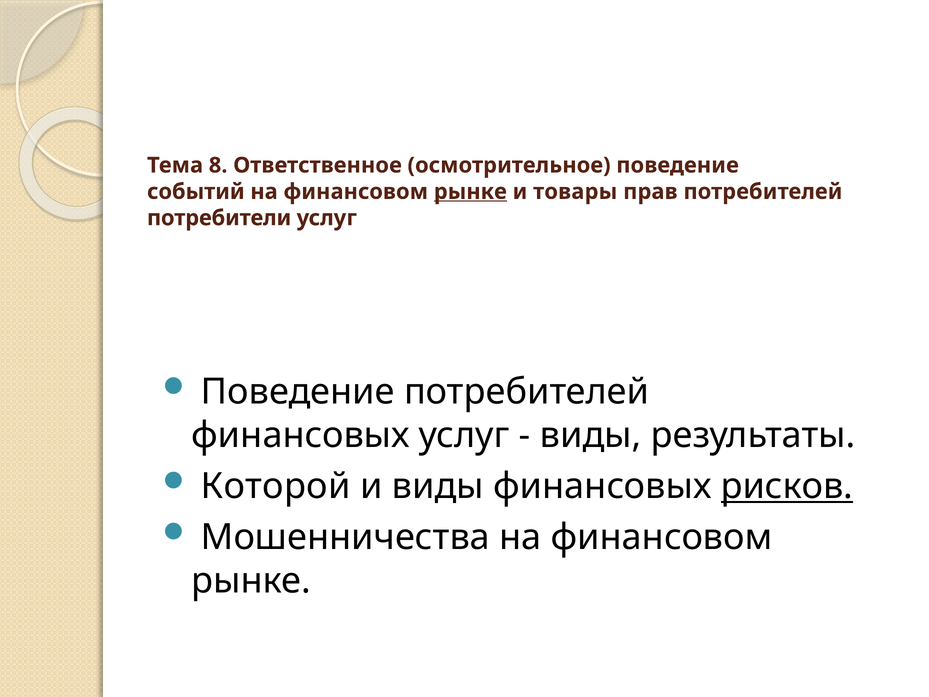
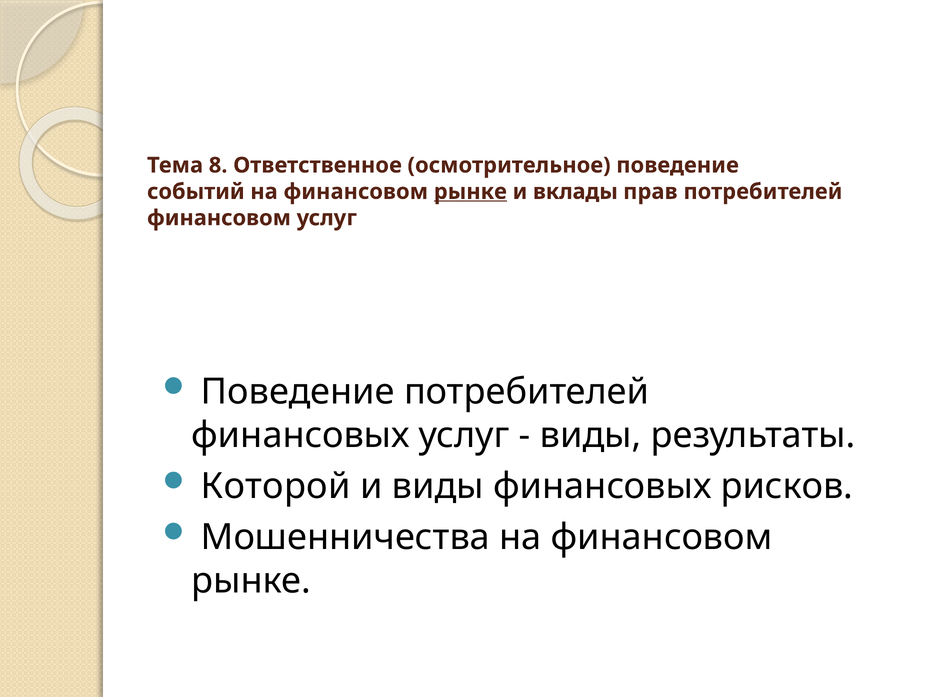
товары: товары -> вклады (575, 192)
потребители: потребители -> финансовом (219, 218)
рисков underline: present -> none (787, 486)
